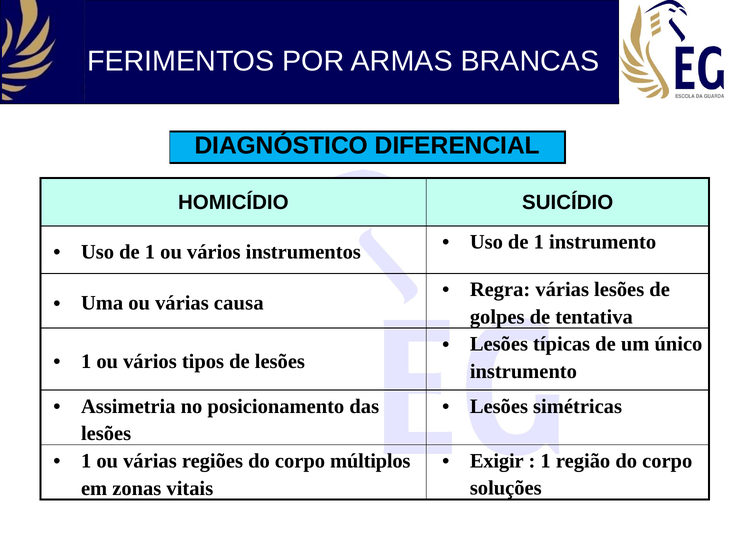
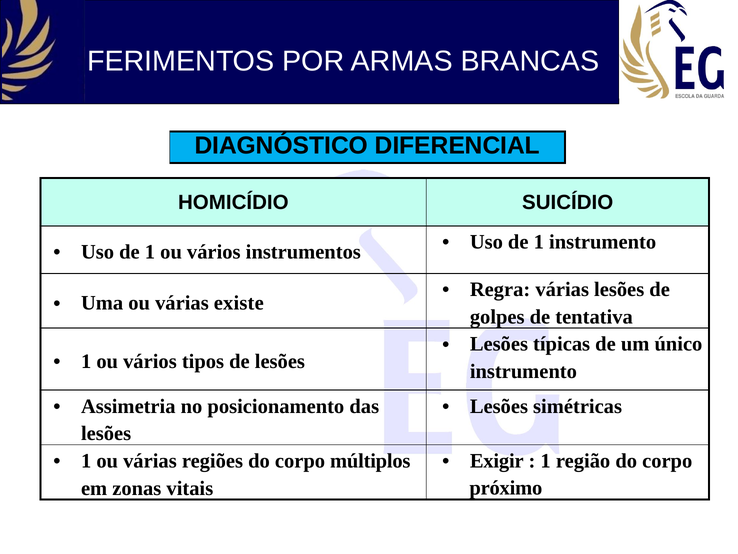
causa: causa -> existe (239, 303)
soluções: soluções -> próximo (506, 488)
